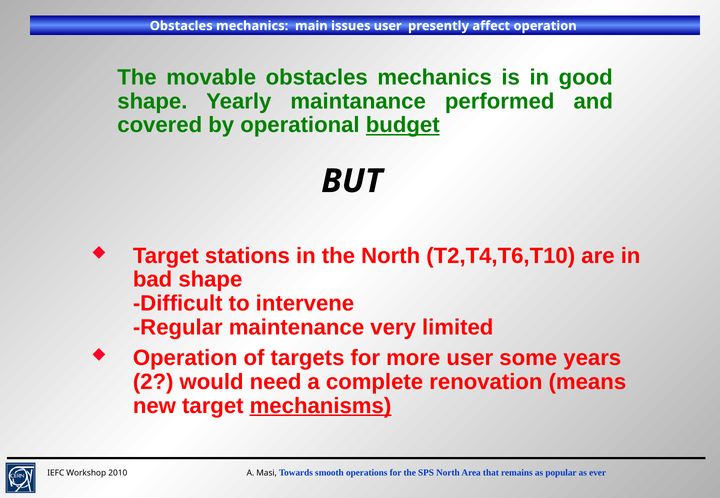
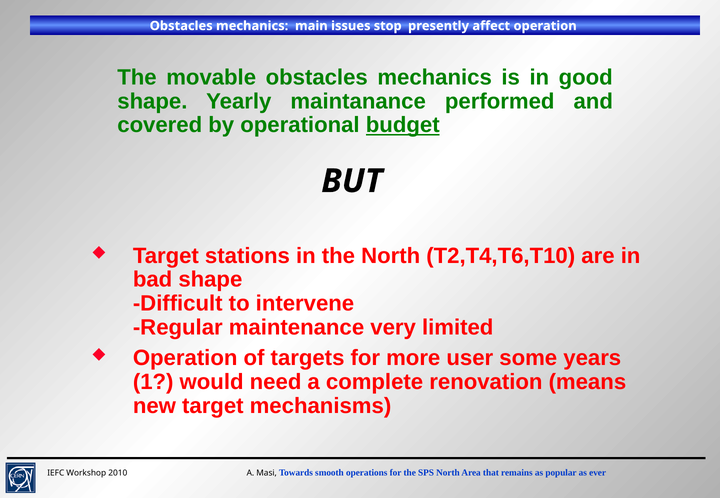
issues user: user -> stop (388, 26)
2: 2 -> 1 (153, 382)
mechanisms underline: present -> none (320, 406)
